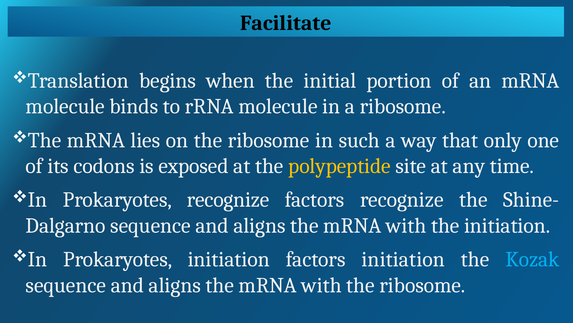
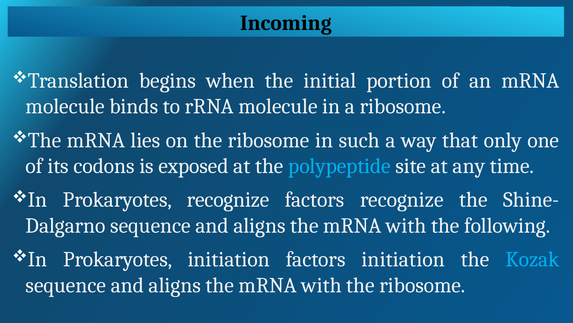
Facilitate: Facilitate -> Incoming (286, 23)
polypeptide colour: yellow -> light blue (340, 166)
the initiation: initiation -> following (507, 225)
